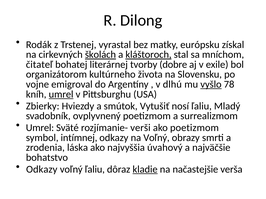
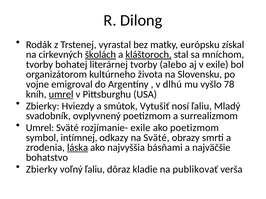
čitateľ: čitateľ -> tvorby (39, 65)
dobre: dobre -> alebo (173, 65)
vyšlo underline: present -> none (211, 85)
rozjímanie- verši: verši -> exile (140, 128)
na Voľný: Voľný -> Sväté (156, 138)
láska underline: none -> present (78, 148)
úvahový: úvahový -> básňami (165, 148)
Odkazy: Odkazy -> Zbierky (42, 170)
kladie underline: present -> none (145, 170)
načastejšie: načastejšie -> publikovať (195, 170)
